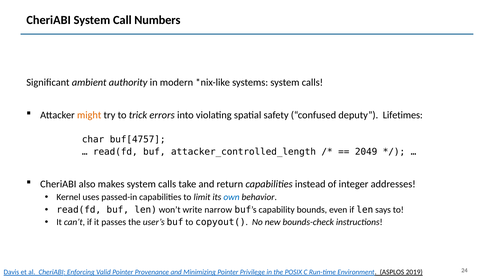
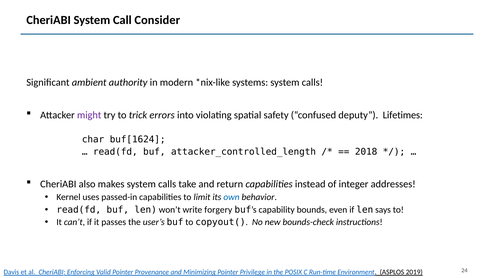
Numbers: Numbers -> Consider (157, 20)
might colour: orange -> purple (89, 115)
buf[4757: buf[4757 -> buf[1624 (138, 139)
2049: 2049 -> 2018 (366, 152)
narrow: narrow -> forgery (218, 210)
